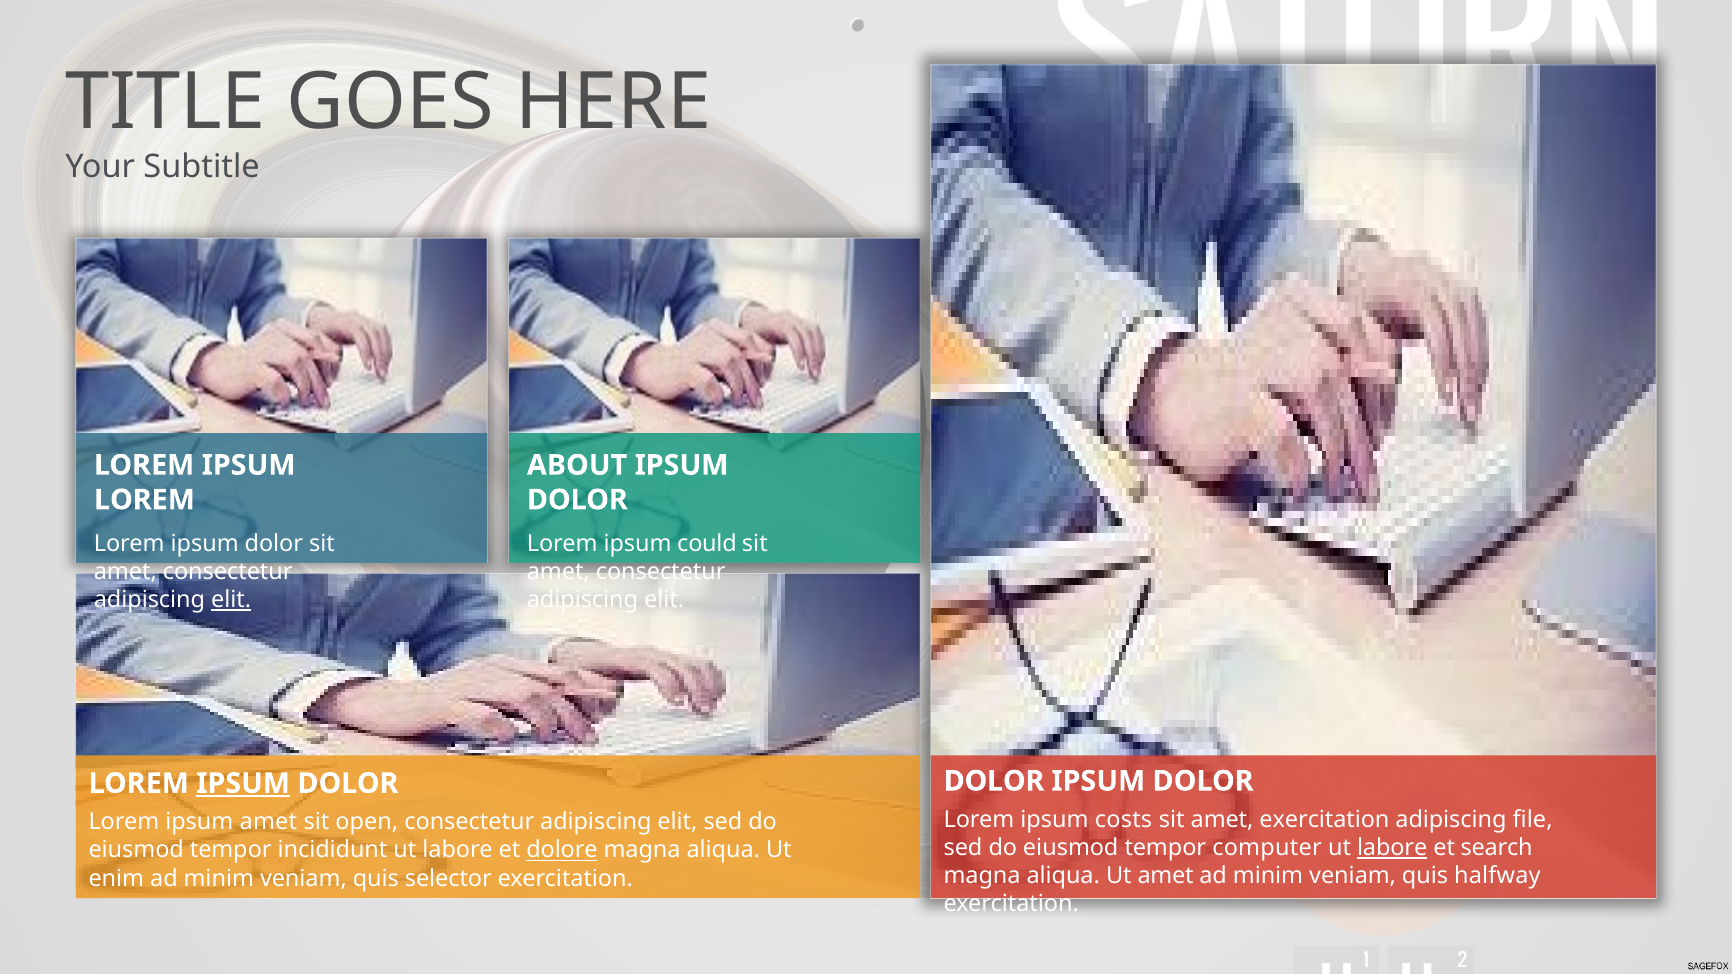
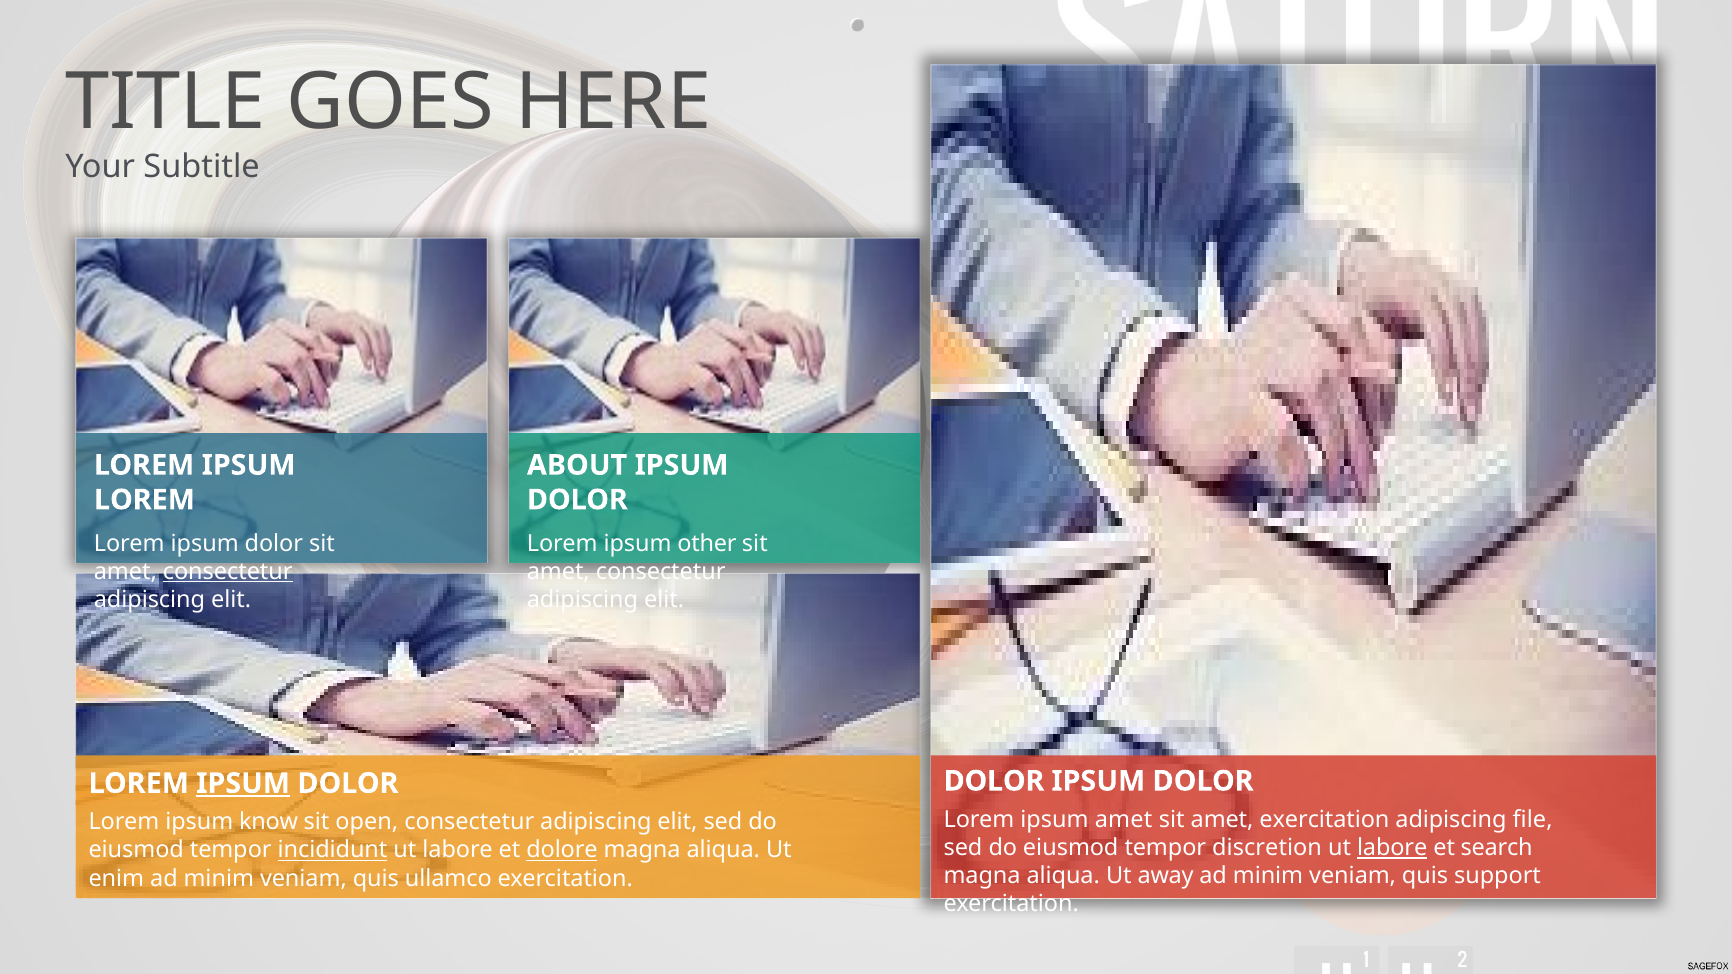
could: could -> other (707, 544)
consectetur underline: none -> present (228, 572)
elit underline: present -> none (231, 600)
ipsum costs: costs -> amet (1124, 820)
ipsum amet: amet -> know (269, 822)
computer: computer -> discretion (1267, 848)
incididunt underline: none -> present (333, 850)
Ut amet: amet -> away (1166, 876)
halfway: halfway -> support (1498, 876)
selector: selector -> ullamco (448, 879)
